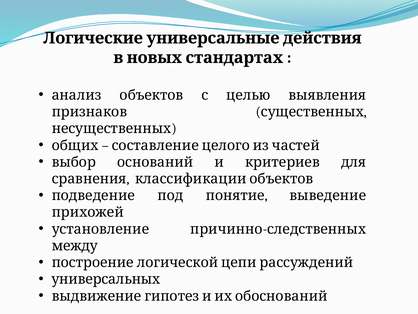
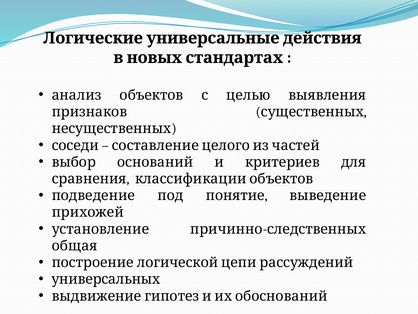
общих: общих -> соседи (75, 145)
между: между -> общая (75, 245)
